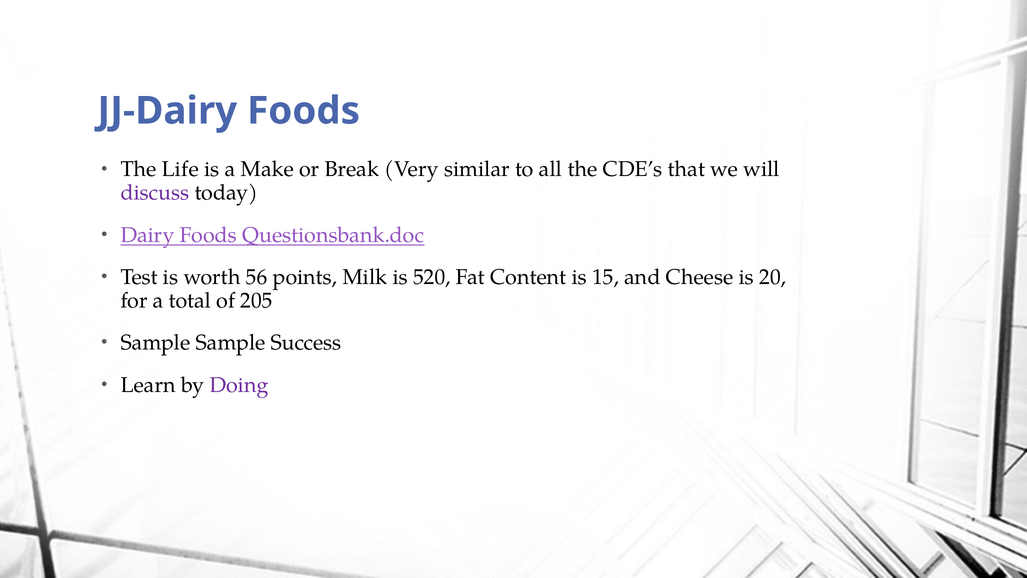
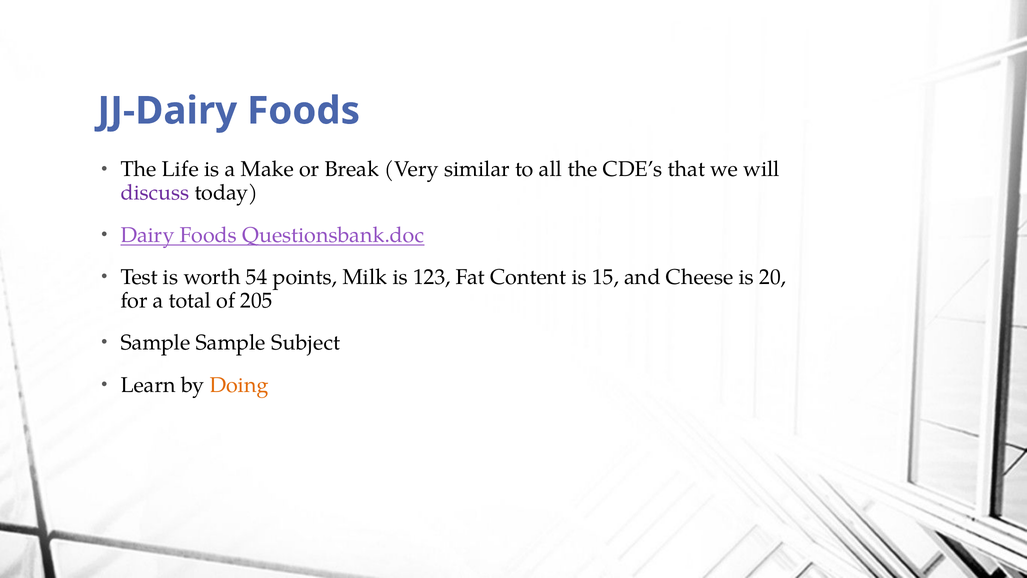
56: 56 -> 54 (257, 277)
520: 520 -> 123 (432, 277)
Success: Success -> Subject (306, 343)
Doing colour: purple -> orange (239, 385)
